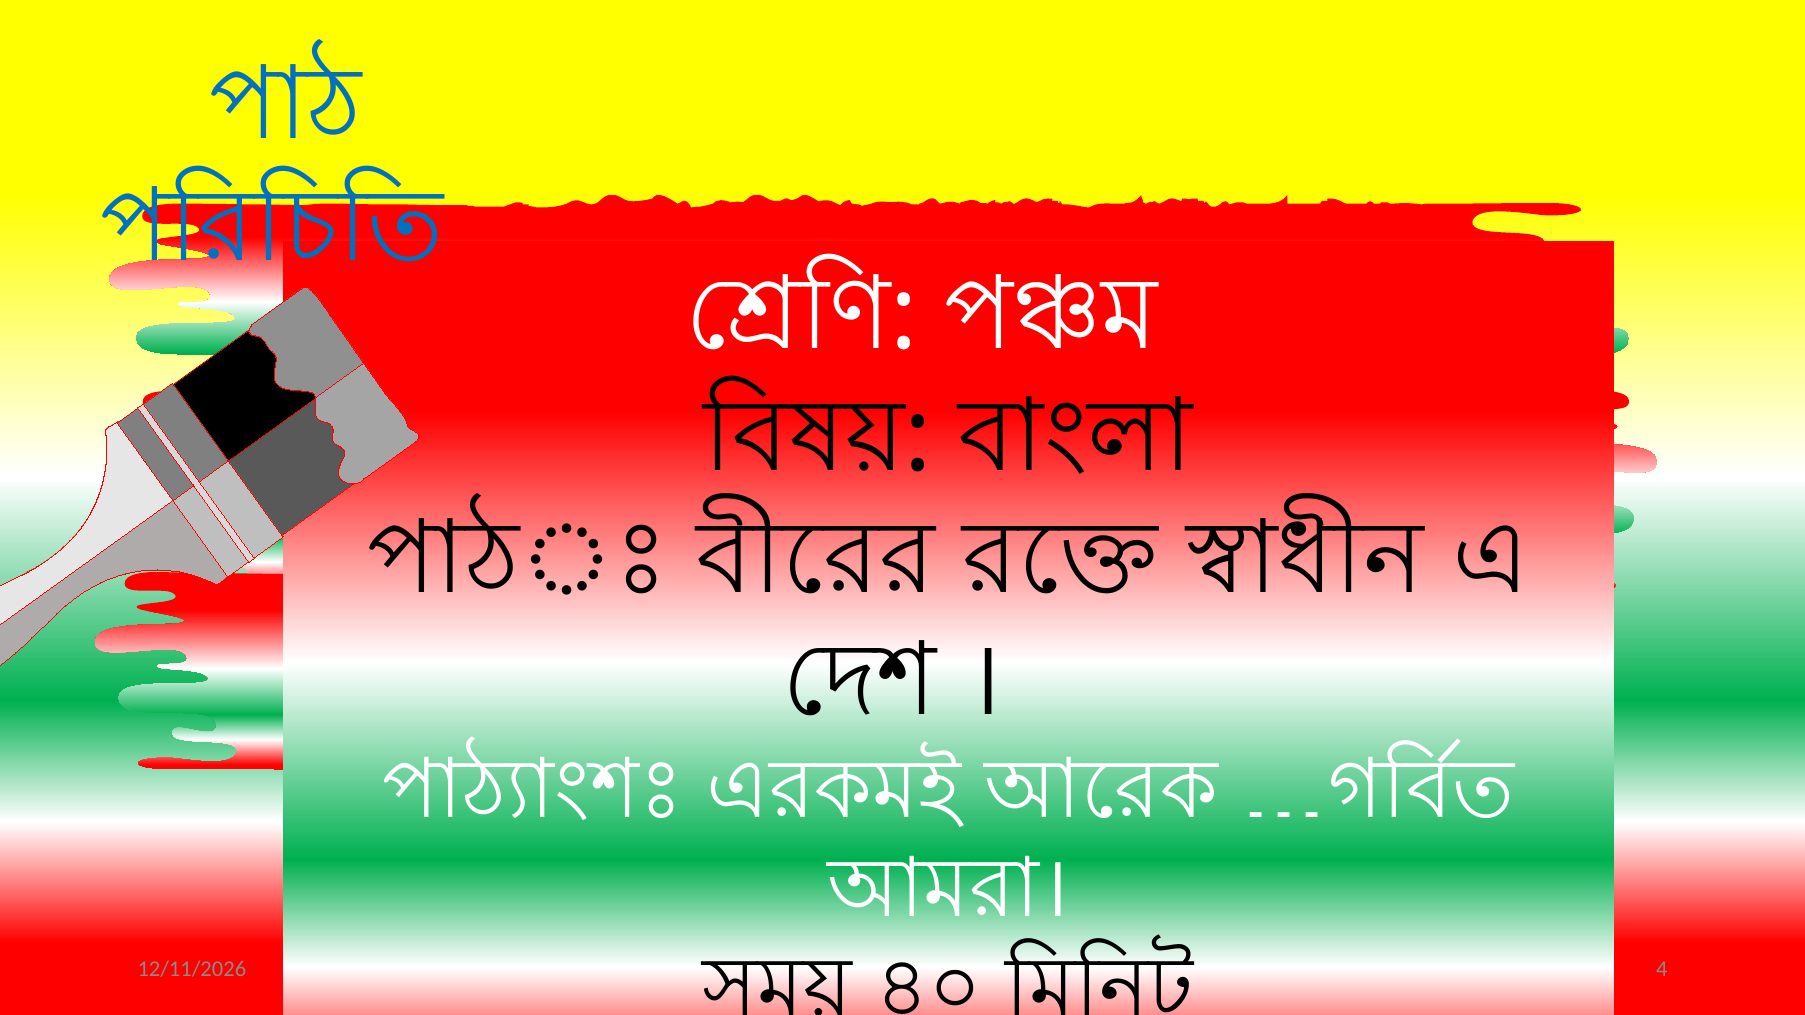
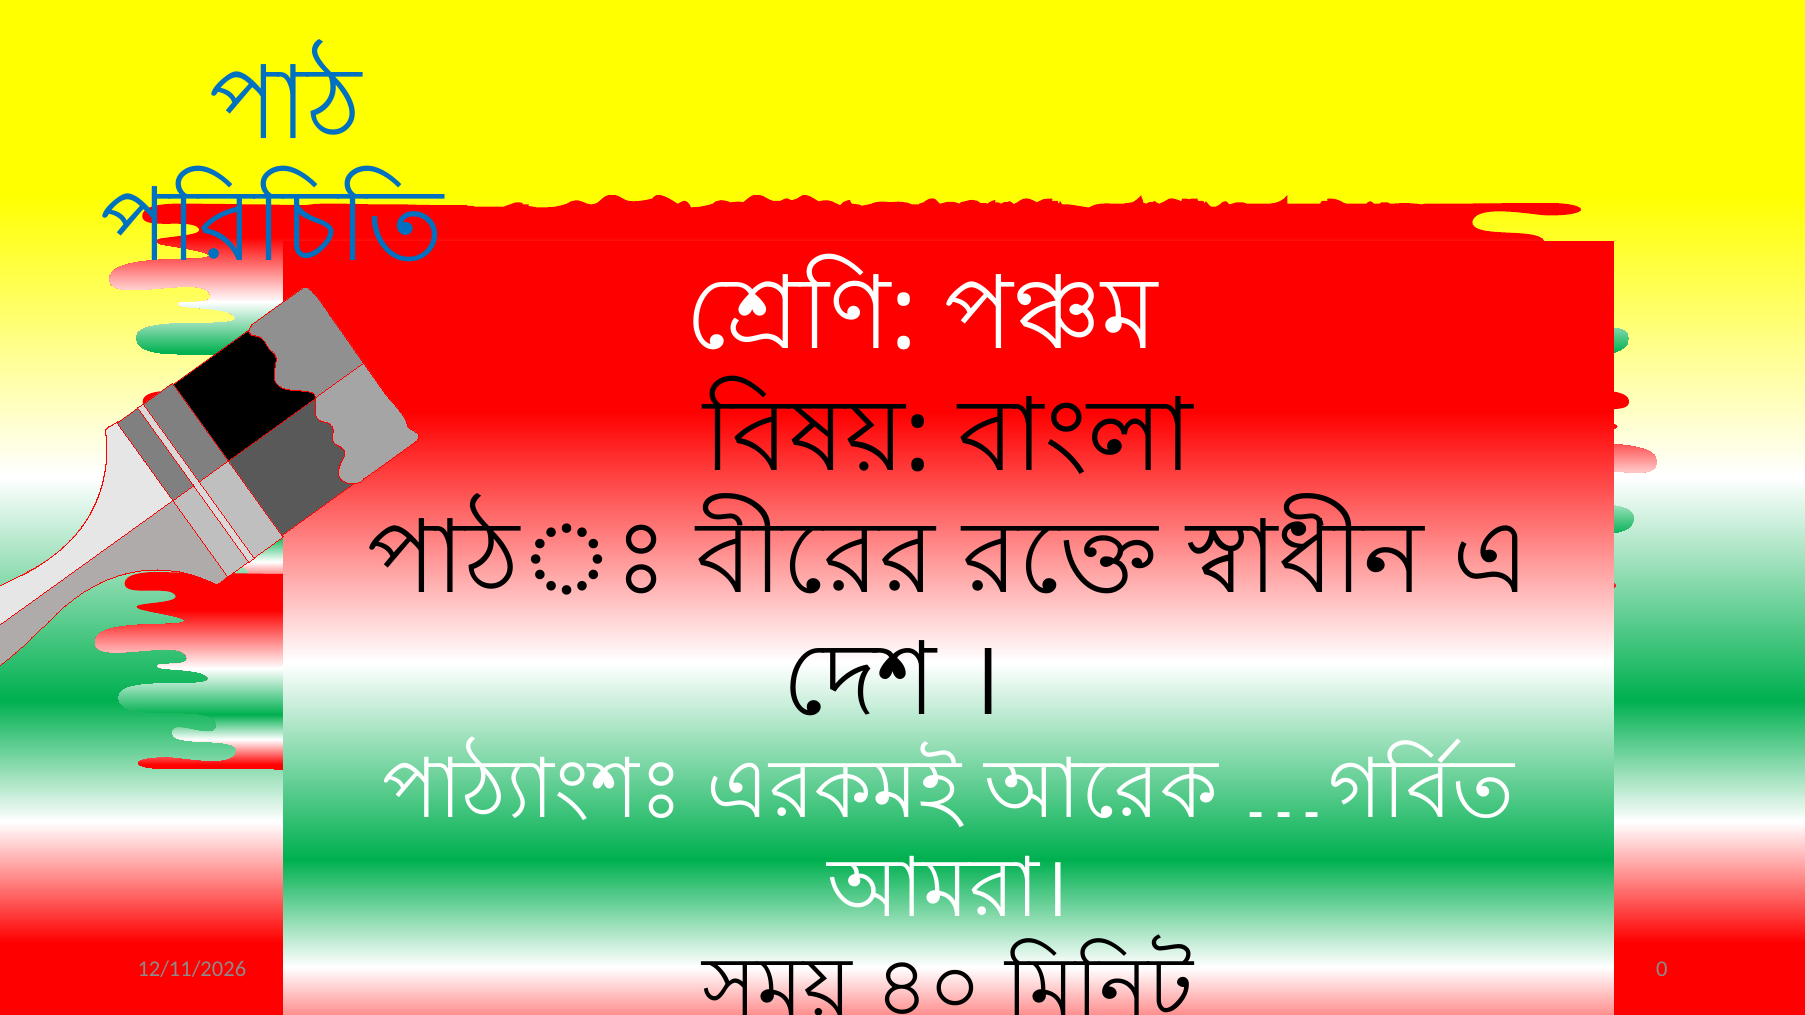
4: 4 -> 0 (1662, 969)
